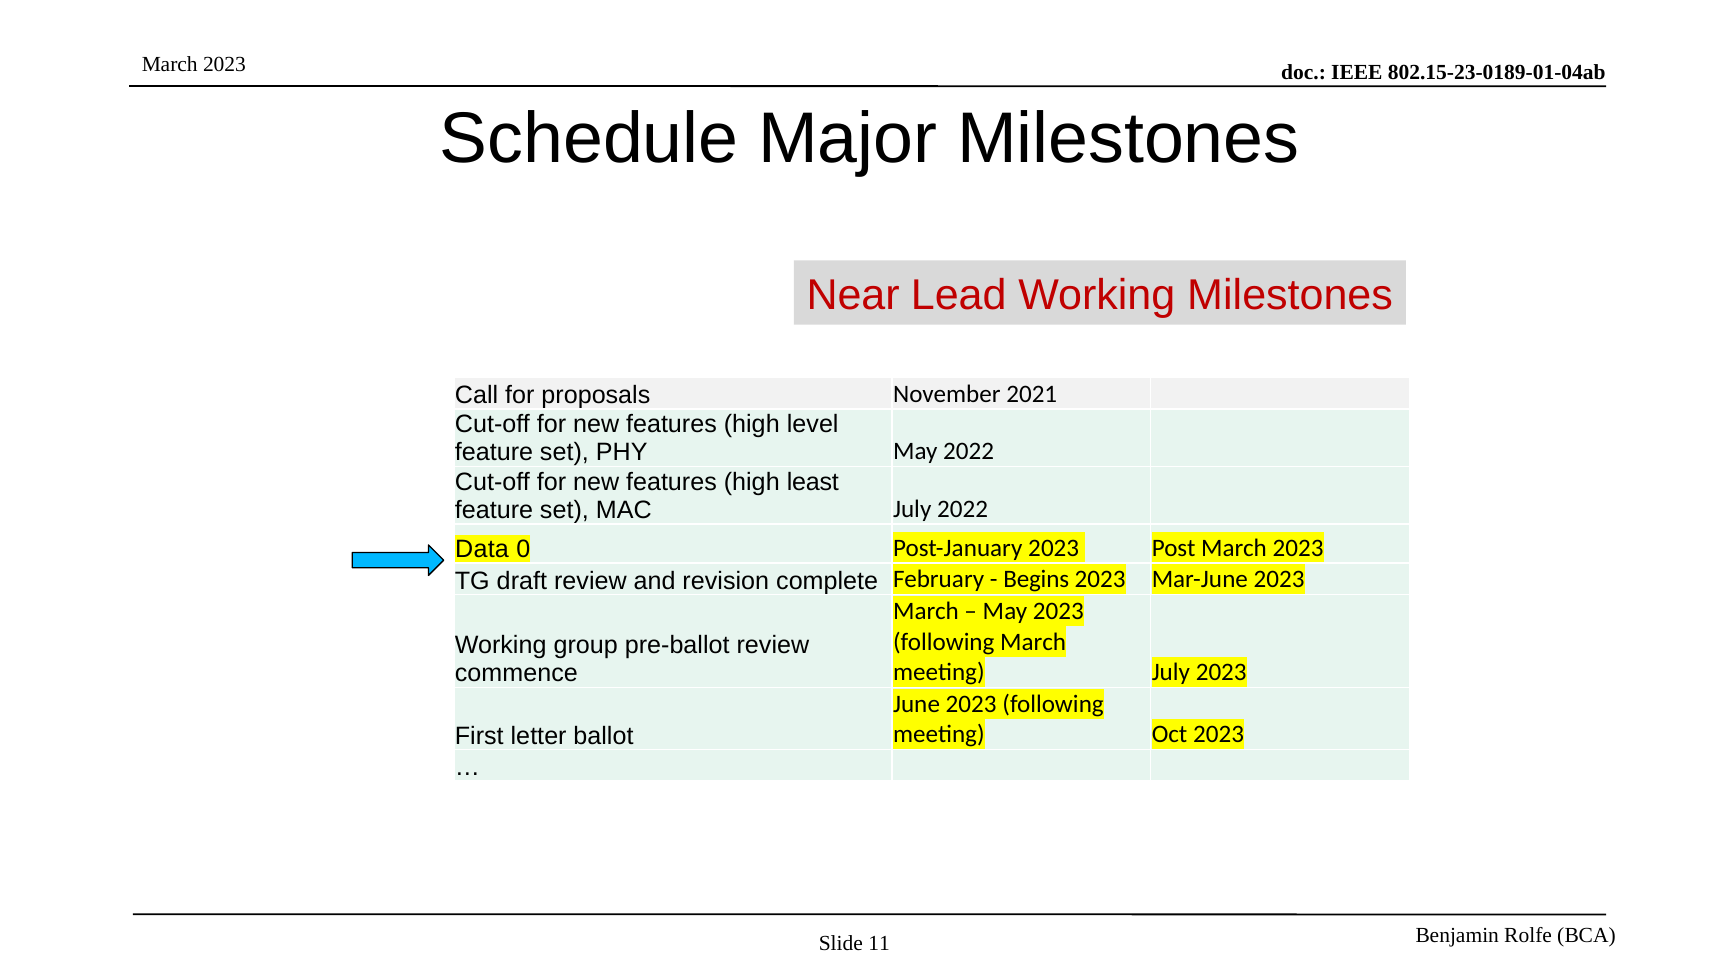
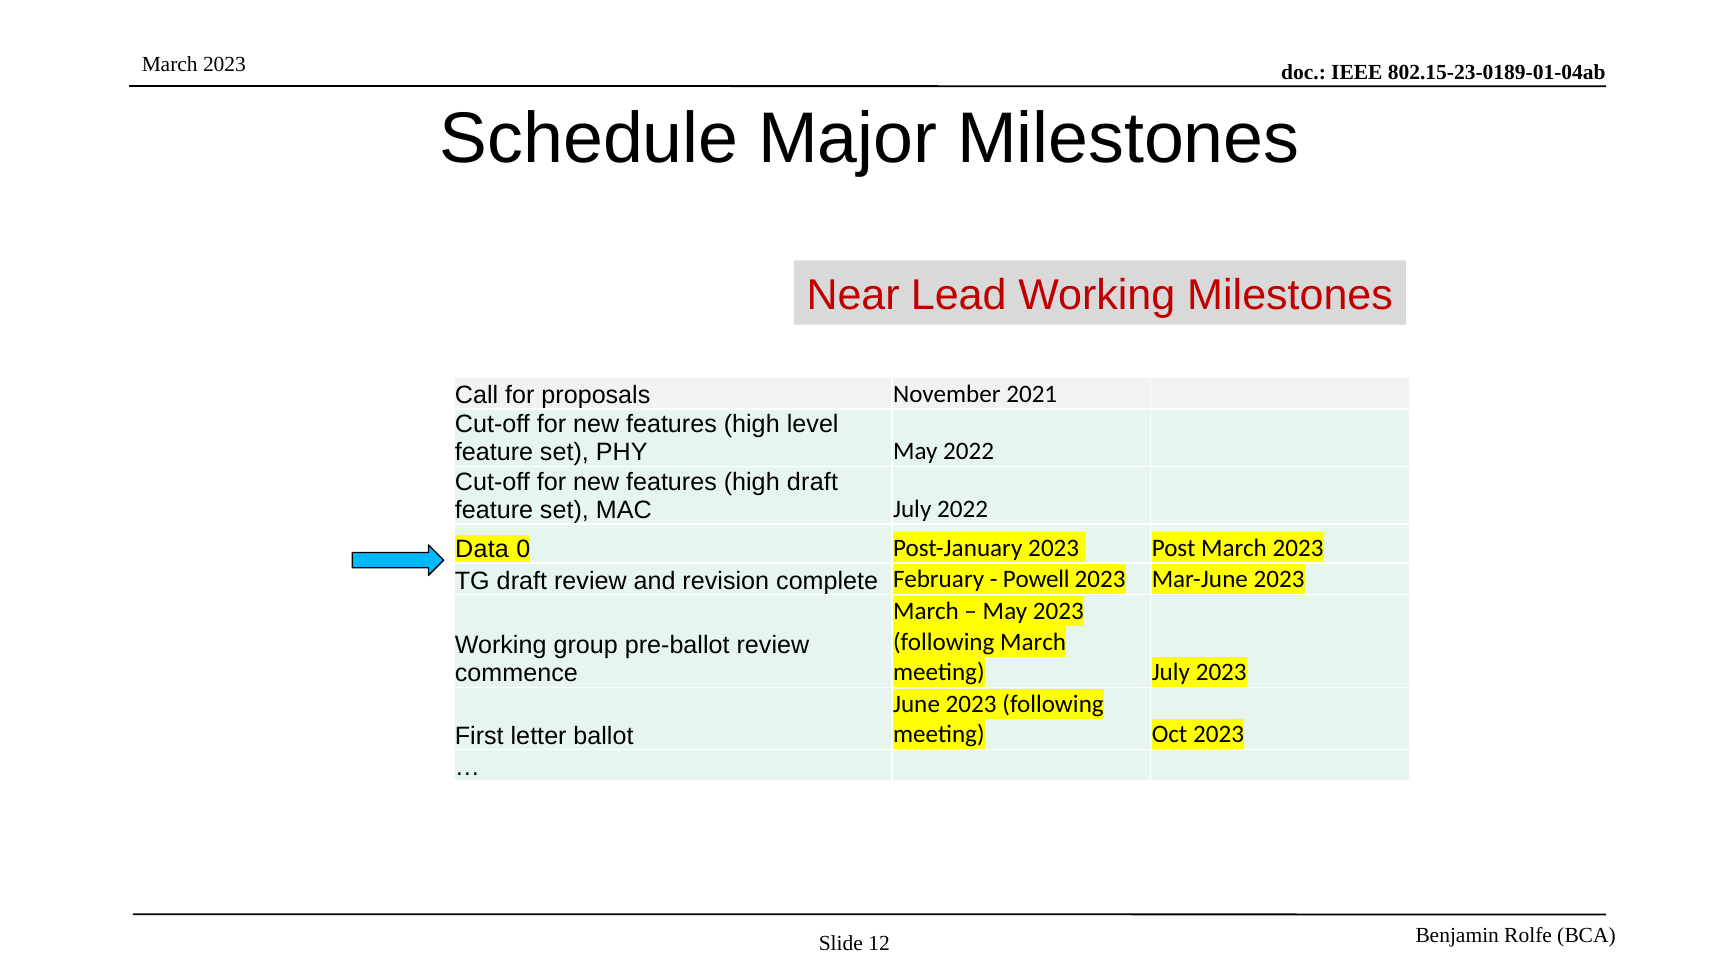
high least: least -> draft (813, 482)
Begins: Begins -> Powell (1036, 580)
11: 11 -> 12 (879, 944)
